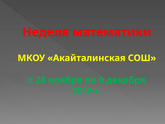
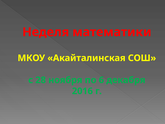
9: 9 -> 6 (101, 80)
